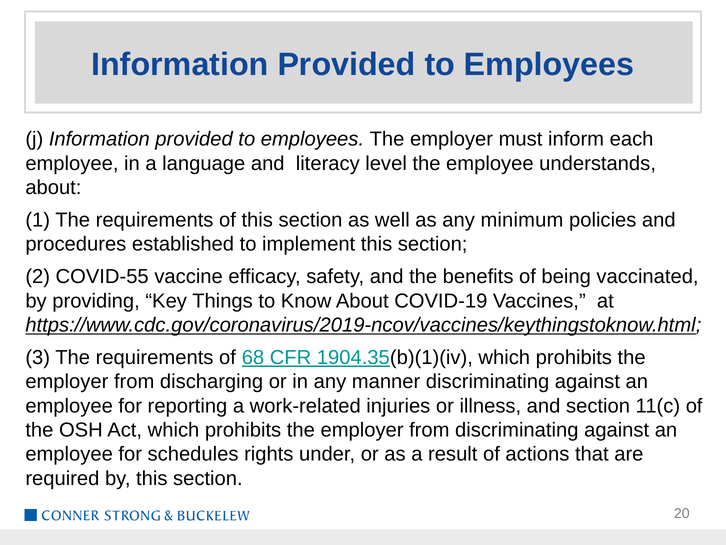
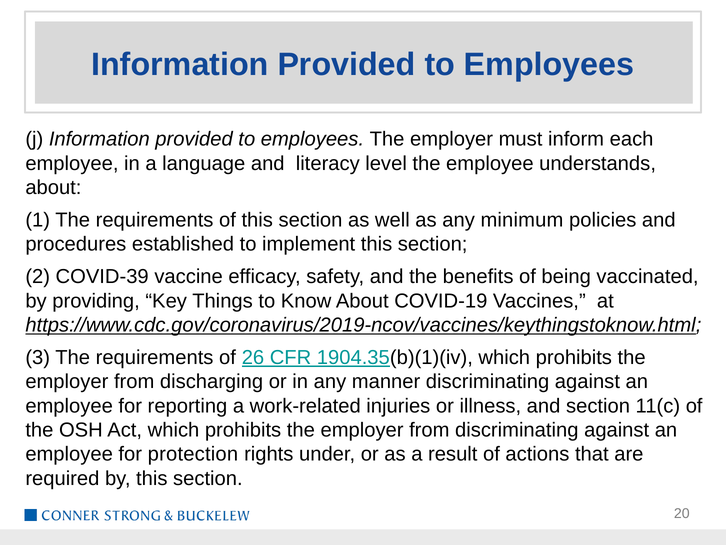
COVID-55: COVID-55 -> COVID-39 (102, 276)
68: 68 -> 26 (253, 357)
schedules: schedules -> protection (193, 454)
